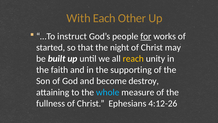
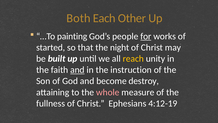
With: With -> Both (78, 18)
instruct: instruct -> painting (72, 36)
and underline: none -> present (77, 70)
supporting: supporting -> instruction (131, 70)
whole colour: light blue -> pink (108, 92)
4:12-26: 4:12-26 -> 4:12-19 (163, 103)
